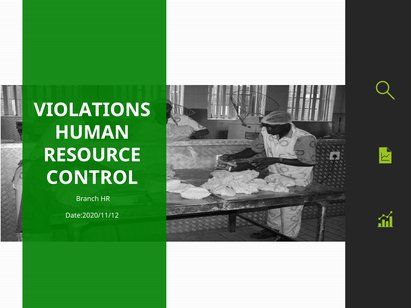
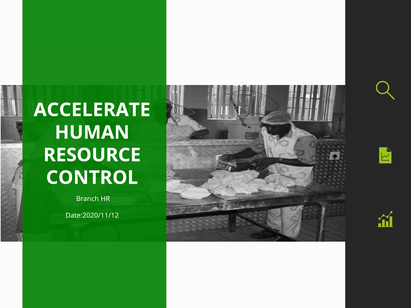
VIOLATIONS: VIOLATIONS -> ACCELERATE (92, 110)
